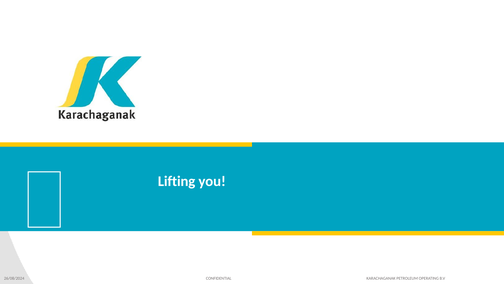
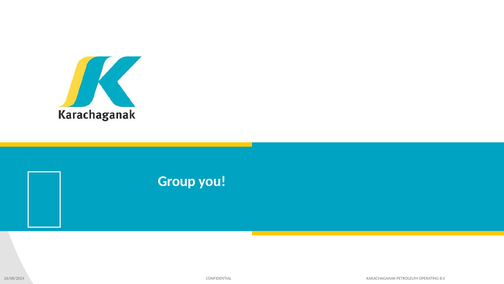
Lifting: Lifting -> Group (177, 181)
